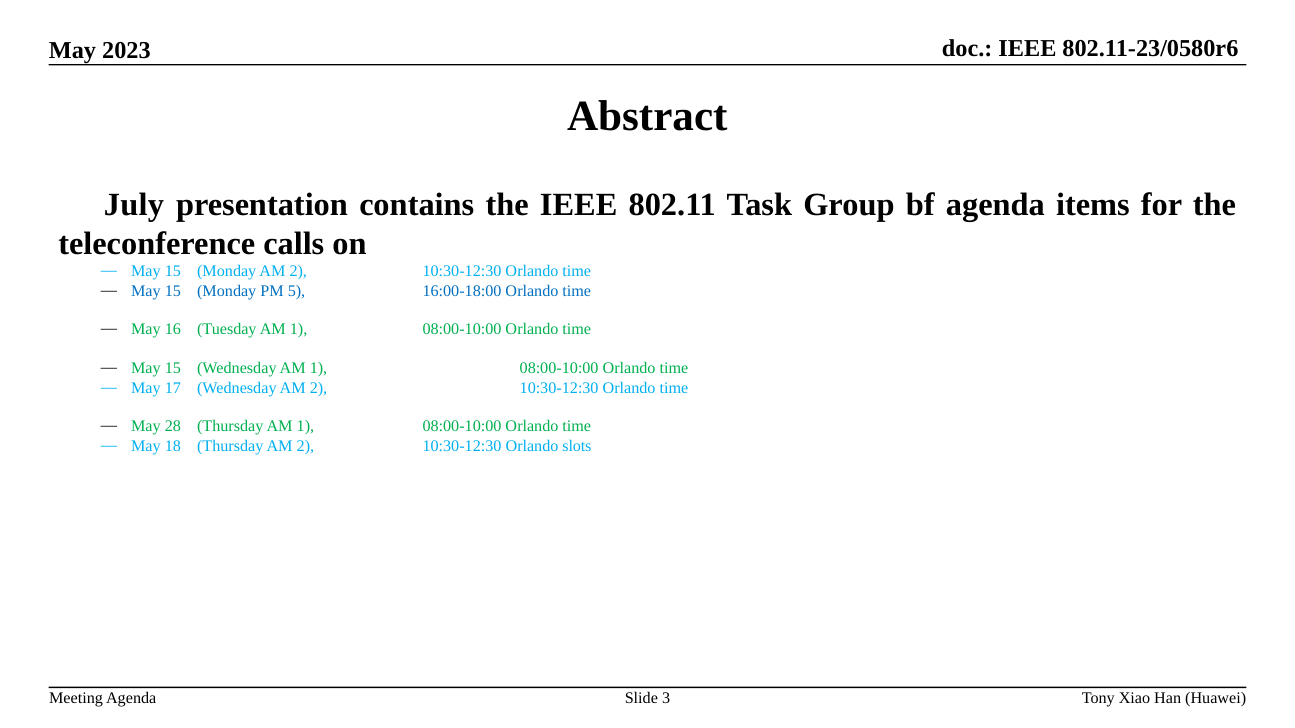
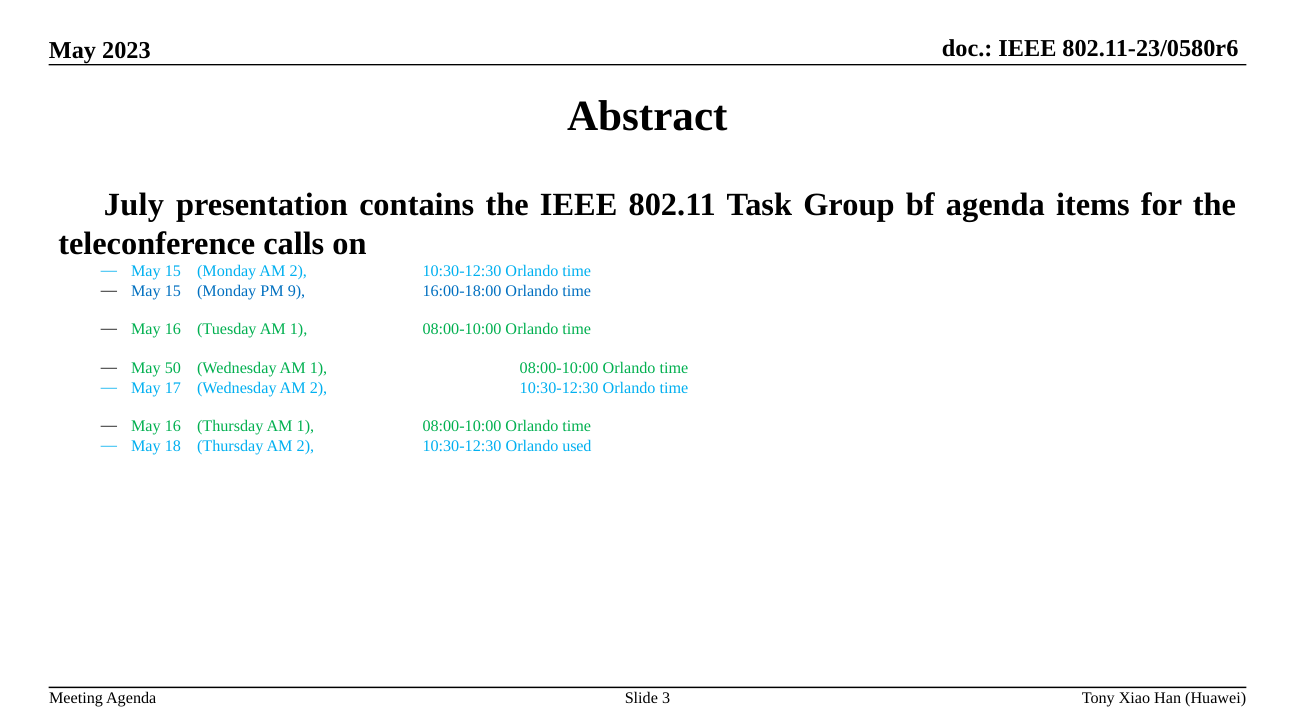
5: 5 -> 9 (297, 291)
15: 15 -> 50 (173, 369)
28: 28 -> 16 (173, 427)
slots: slots -> used (577, 446)
